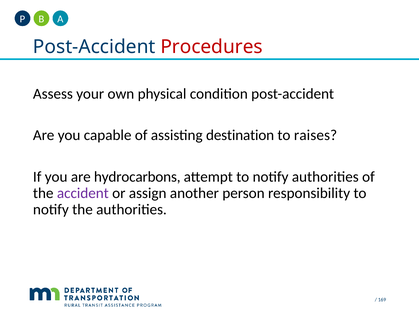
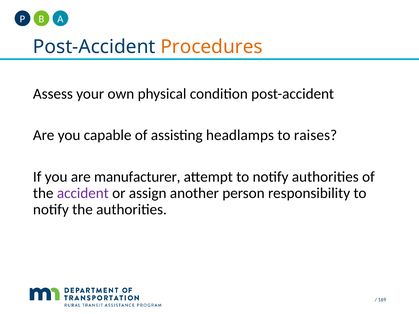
Procedures colour: red -> orange (212, 47)
destination: destination -> headlamps (240, 135)
hydrocarbons: hydrocarbons -> manufacturer (137, 177)
